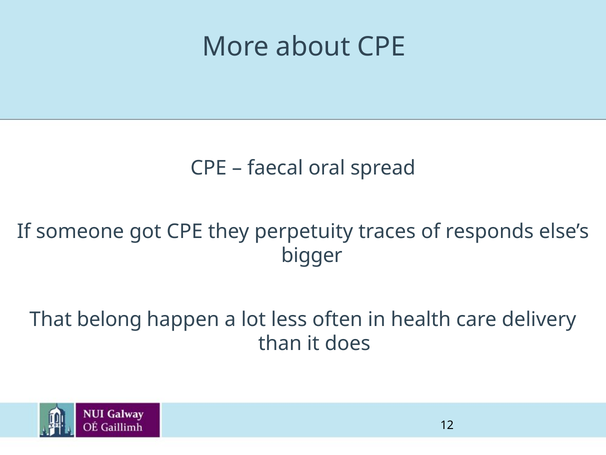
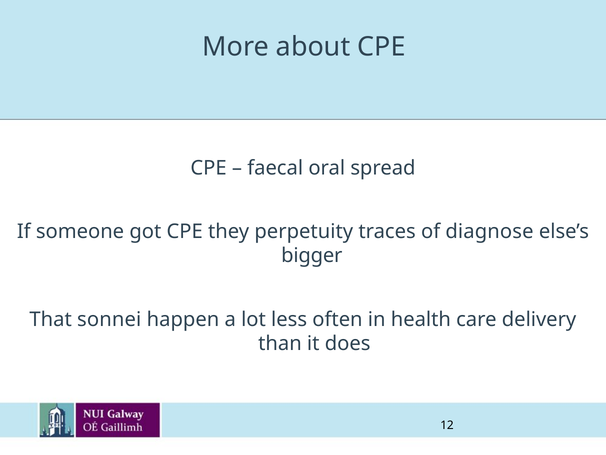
responds: responds -> diagnose (489, 231)
belong: belong -> sonnei (109, 319)
